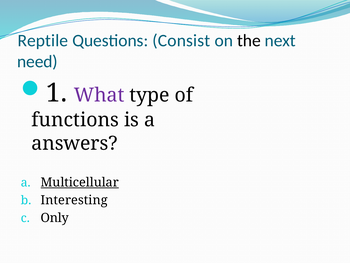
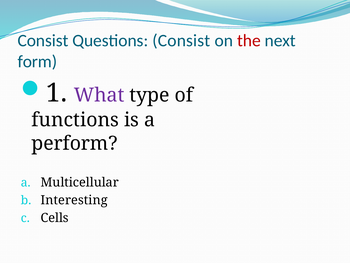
Reptile: Reptile -> Consist (43, 40)
the colour: black -> red (249, 40)
need: need -> form (37, 61)
answers: answers -> perform (74, 143)
Multicellular underline: present -> none (80, 182)
Only: Only -> Cells (55, 218)
